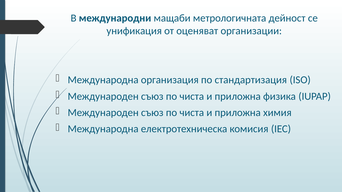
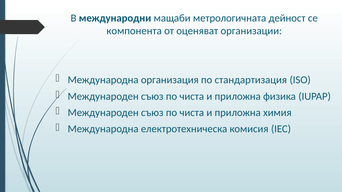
унификация: унификация -> компонента (134, 31)
